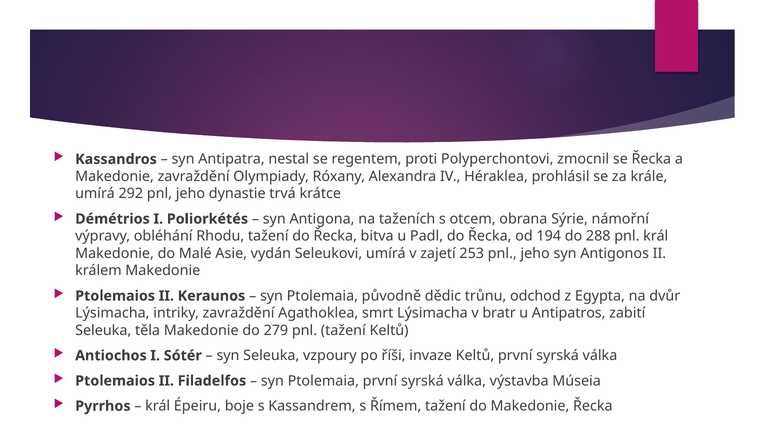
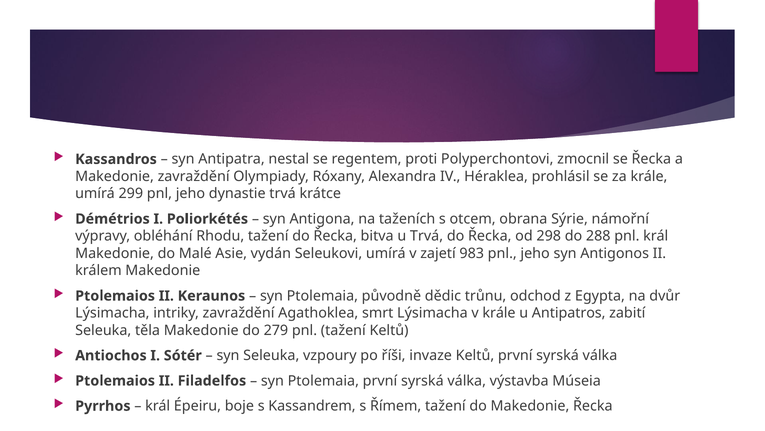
292: 292 -> 299 (131, 193)
u Padl: Padl -> Trvá (427, 236)
194: 194 -> 298 (549, 236)
253: 253 -> 983 (472, 253)
v bratr: bratr -> krále (499, 313)
